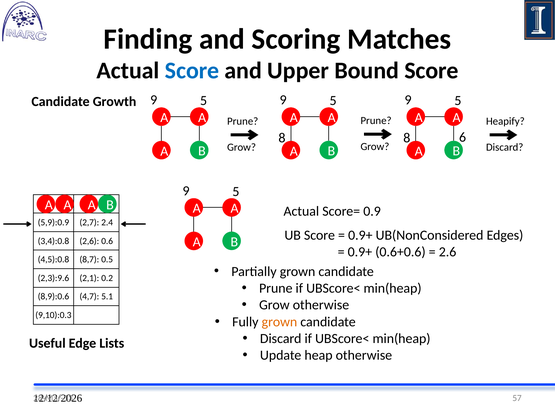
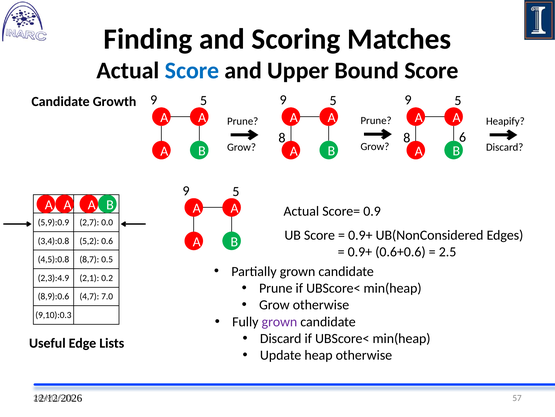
2.4: 2.4 -> 0.0 (107, 222)
2,6: 2,6 -> 5,2 (89, 241)
2.6: 2.6 -> 2.5 (448, 251)
2,3):9.6: 2,3):9.6 -> 2,3):4.9 (53, 278)
5.1: 5.1 -> 7.0 (107, 296)
grown colour: orange -> purple (279, 321)
